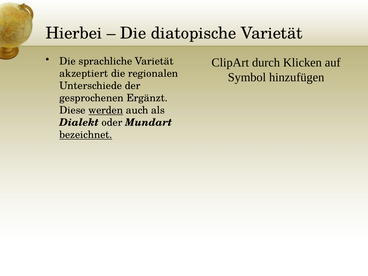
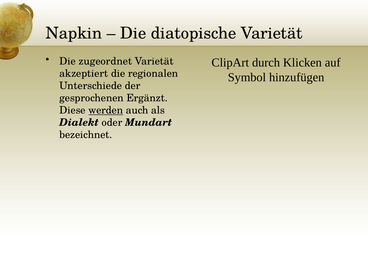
Hierbei: Hierbei -> Napkin (74, 33)
sprachliche: sprachliche -> zugeordnet (105, 61)
bezeichnet underline: present -> none (86, 135)
